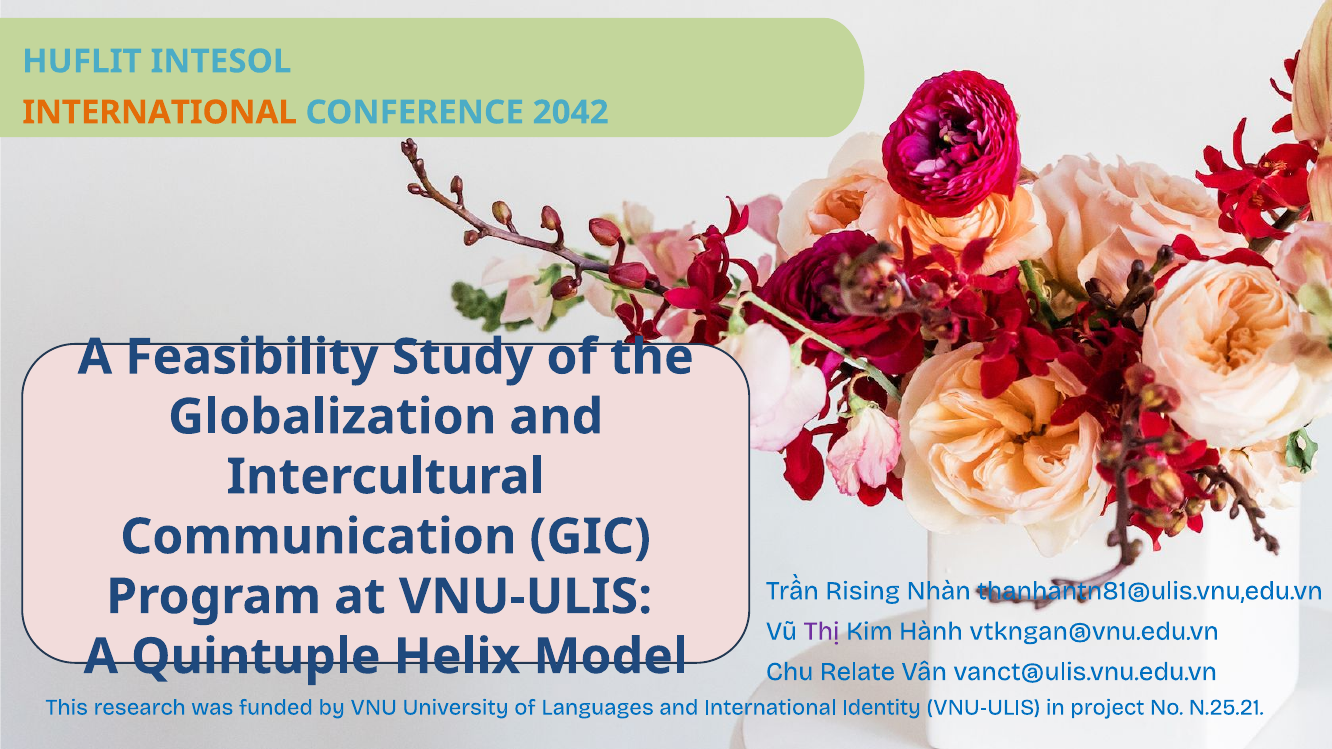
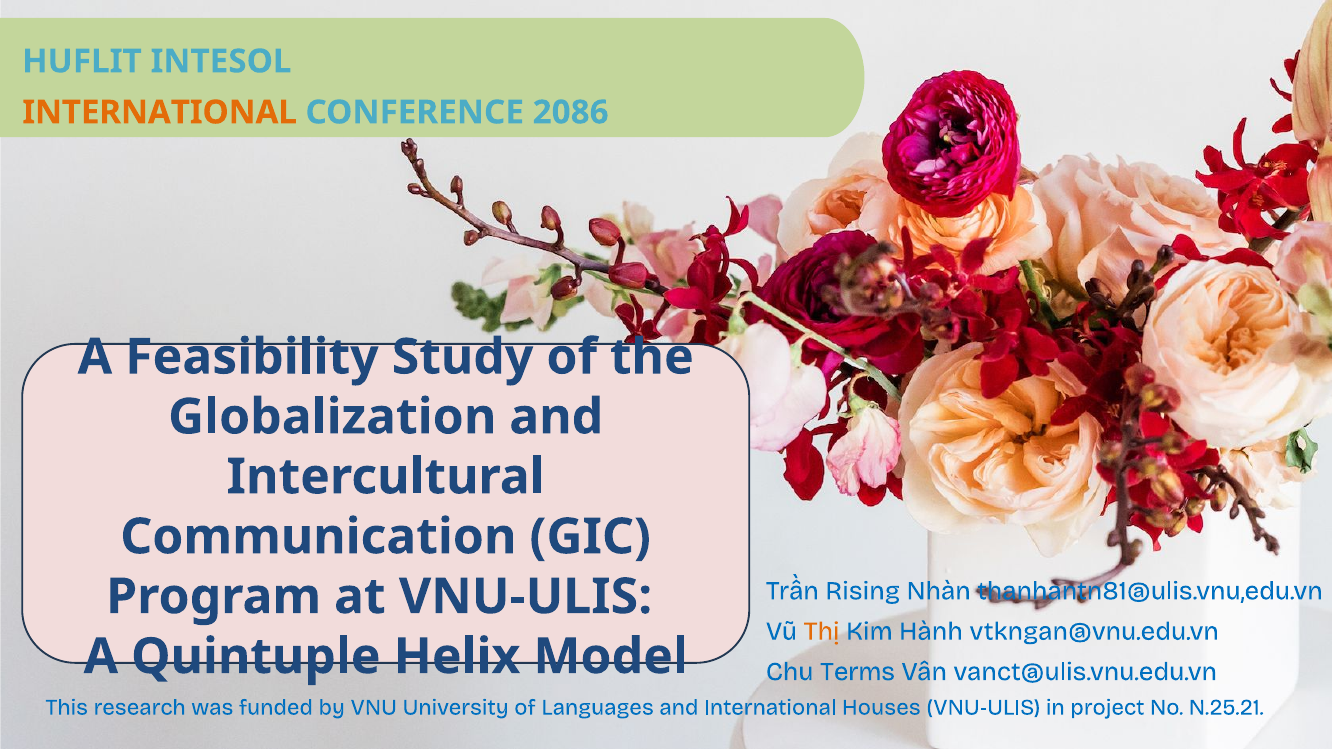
2042: 2042 -> 2086 (571, 112)
Thị colour: purple -> orange (822, 631)
Relate: Relate -> Terms (857, 672)
Identity: Identity -> Houses (881, 707)
